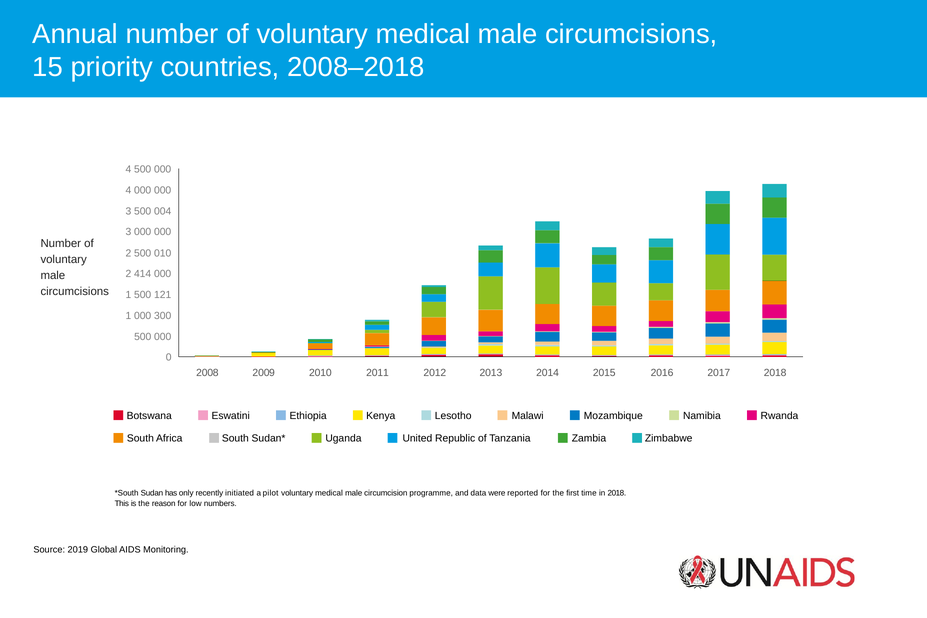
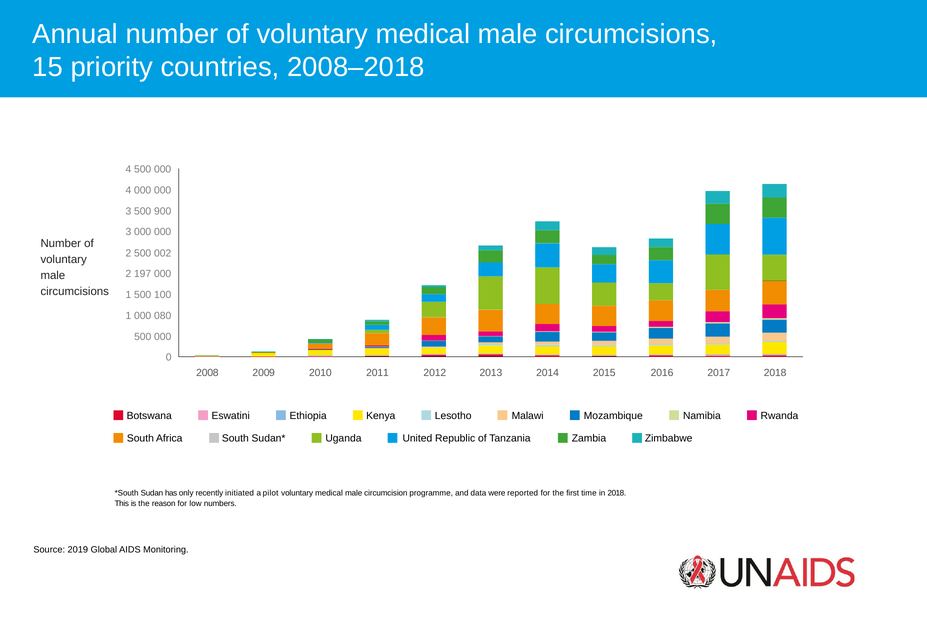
004: 004 -> 900 (163, 211)
010: 010 -> 002 (163, 253)
414: 414 -> 197 (143, 274)
121: 121 -> 100 (163, 295)
300: 300 -> 080 (163, 316)
